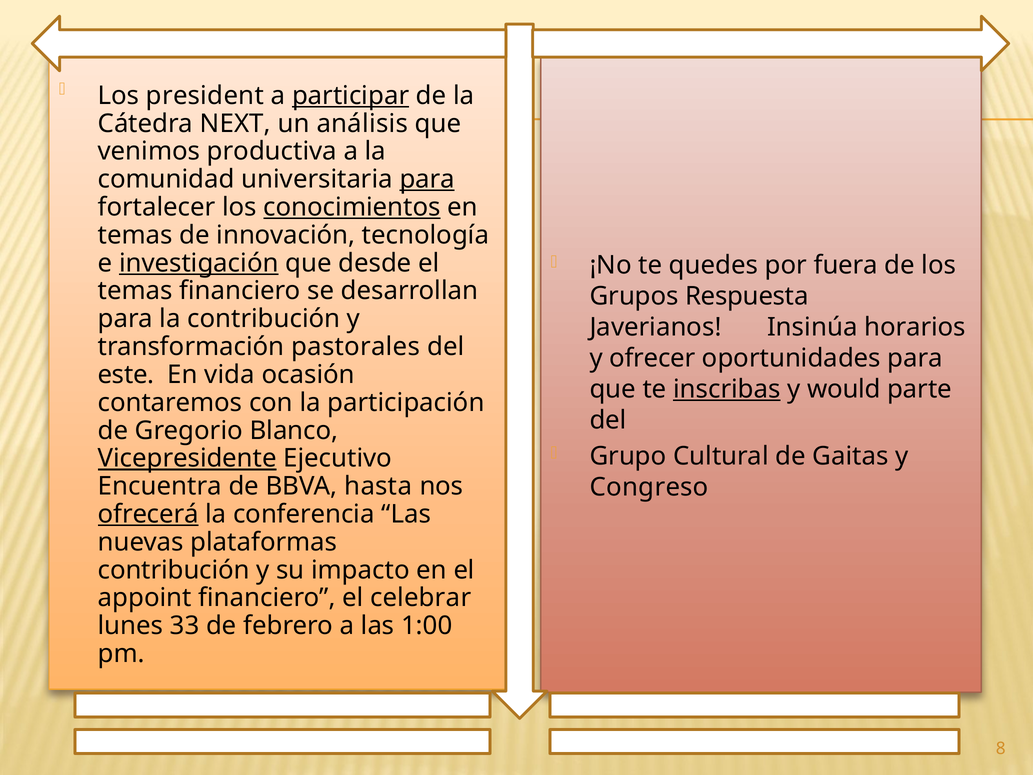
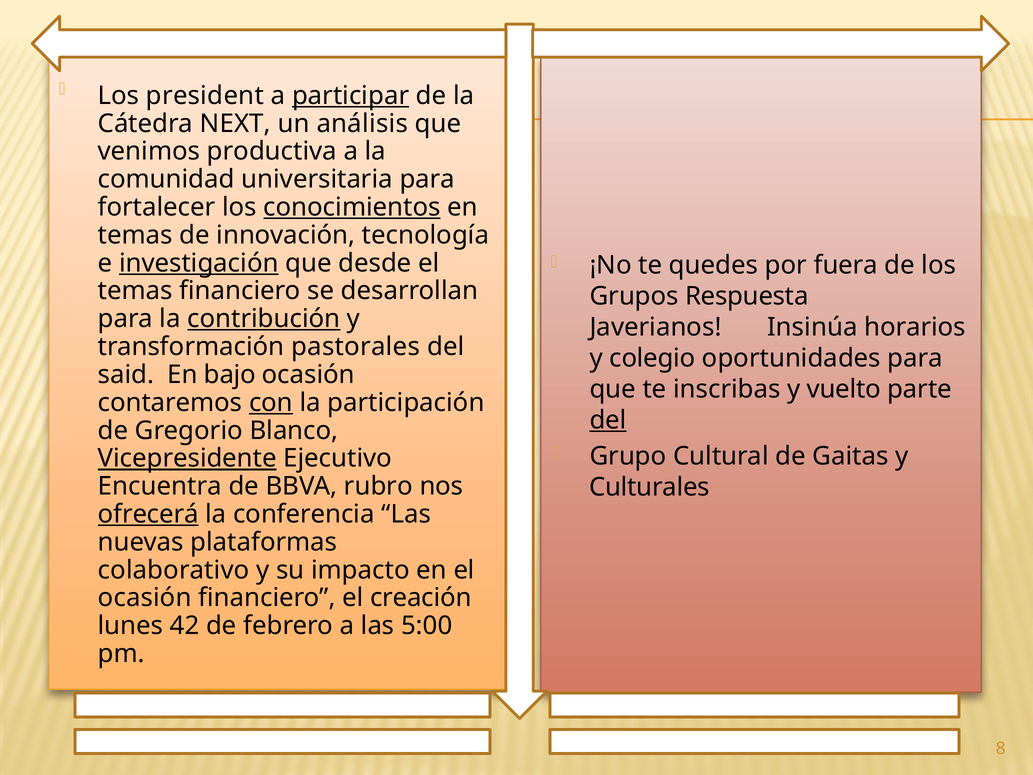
para underline: present -> none (427, 179)
contribución underline: none -> present (264, 319)
ofrecer: ofrecer -> colegio (652, 358)
este: este -> said (126, 375)
vida: vida -> bajo (230, 375)
inscribas underline: present -> none (727, 389)
would: would -> vuelto (844, 389)
con underline: none -> present (271, 402)
del underline: none -> present (608, 420)
hasta: hasta -> rubro (378, 486)
Congreso: Congreso -> Culturales (649, 487)
contribución: contribución -> colaborativo (174, 570)
appoint: appoint -> ocasión (145, 598)
celebrar: celebrar -> creación (421, 598)
33: 33 -> 42 (185, 626)
1:00: 1:00 -> 5:00 (427, 626)
